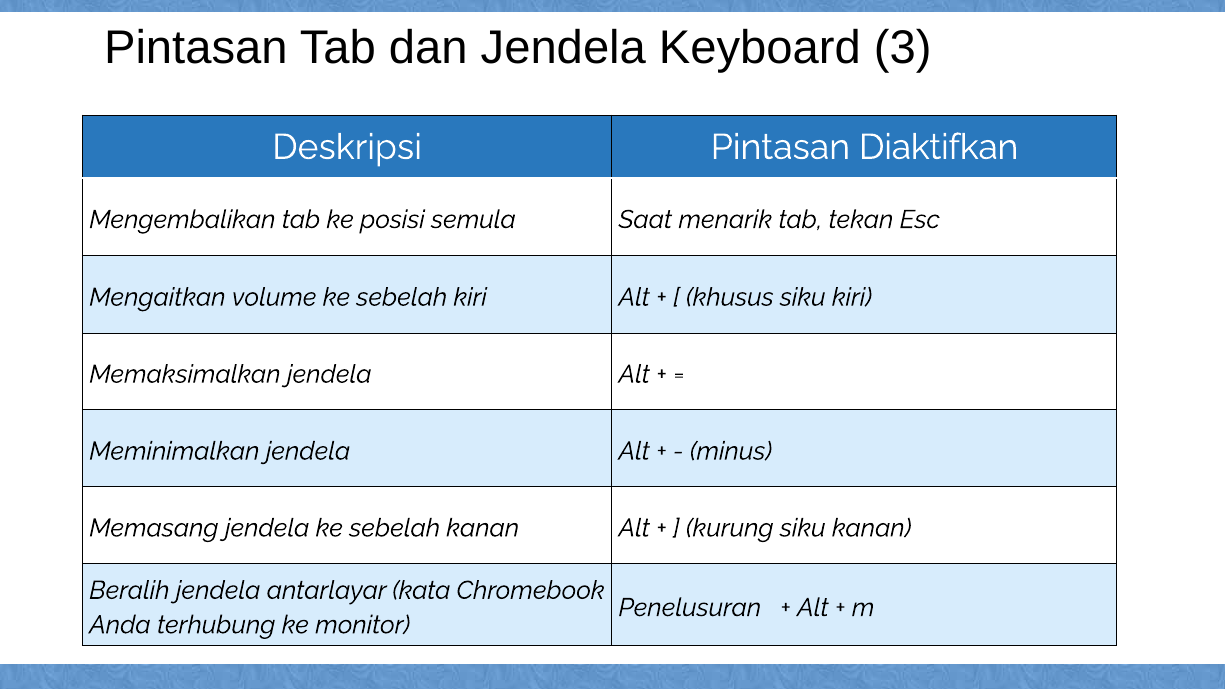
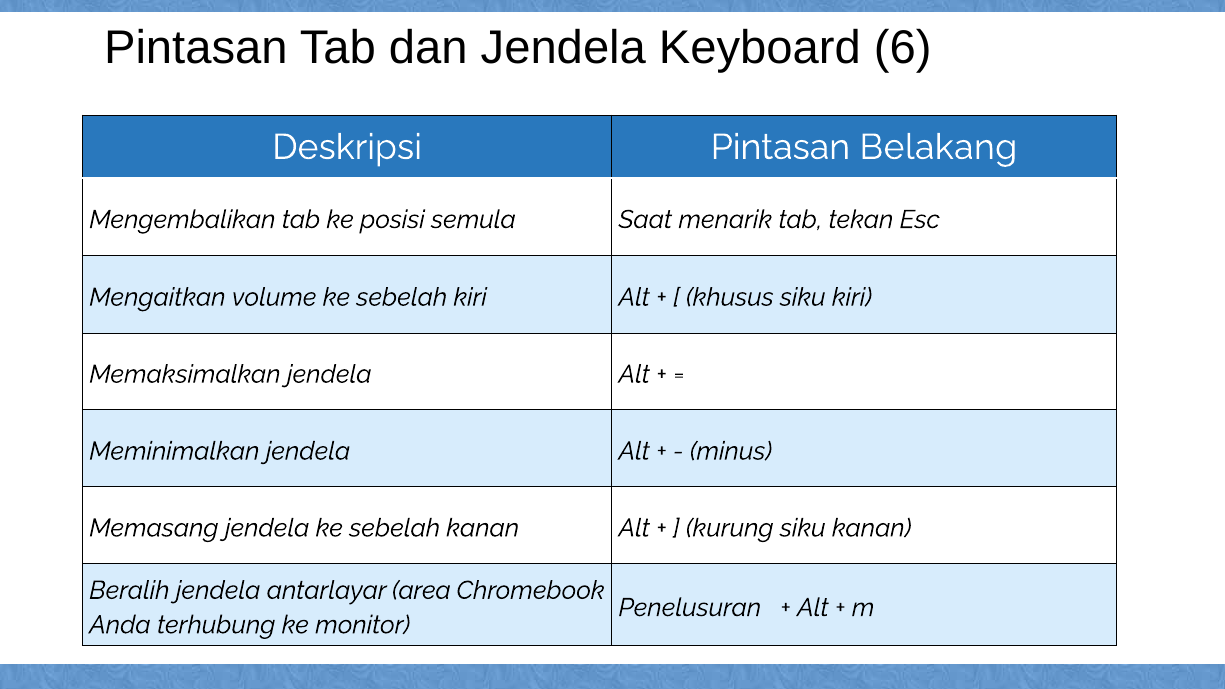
3: 3 -> 6 (903, 48)
Diaktifkan: Diaktifkan -> Belakang (938, 147)
kata: kata -> area (421, 590)
